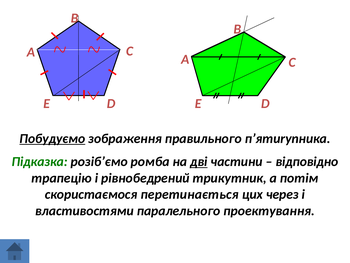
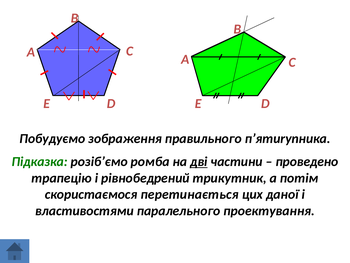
Побудуємо underline: present -> none (52, 138)
відповідно: відповідно -> проведено (307, 161)
через: через -> даної (282, 194)
